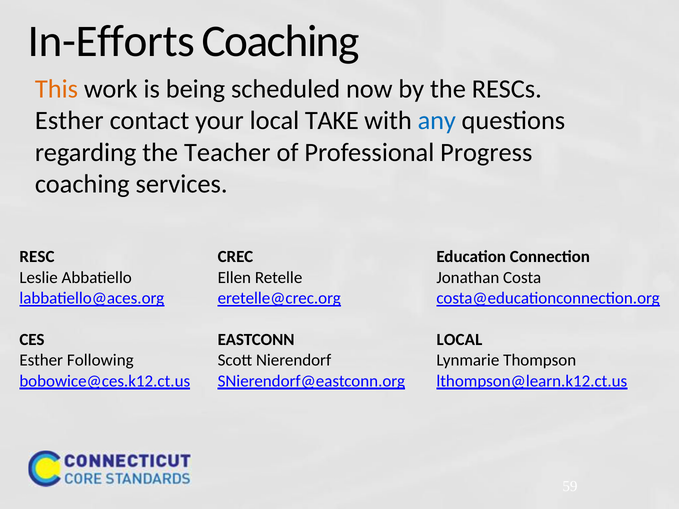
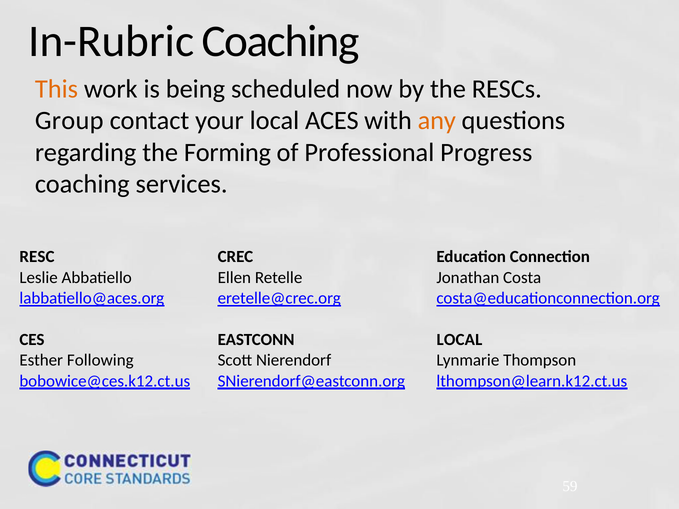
In-Efforts: In-Efforts -> In-Rubric (111, 41)
Esther: Esther -> Group (69, 121)
TAKE: TAKE -> ACES (332, 121)
any colour: blue -> orange (437, 121)
Teacher: Teacher -> Forming (227, 152)
